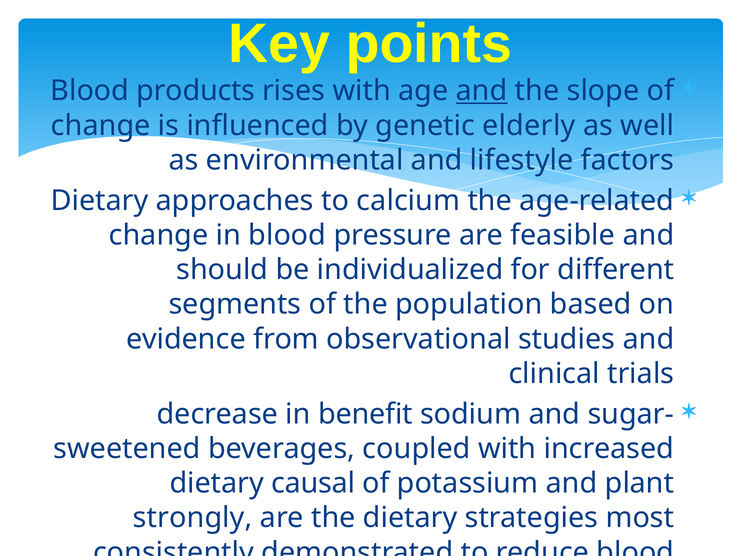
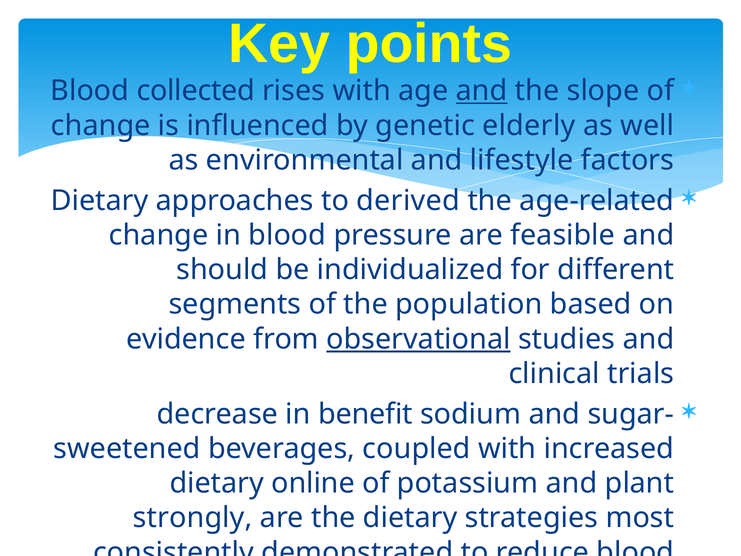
products: products -> collected (196, 91)
calcium: calcium -> derived (408, 201)
observational underline: none -> present (418, 339)
causal: causal -> online (313, 483)
